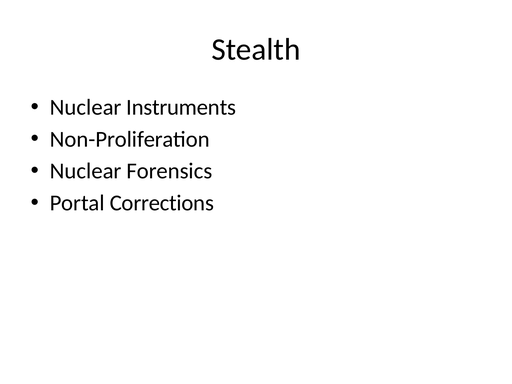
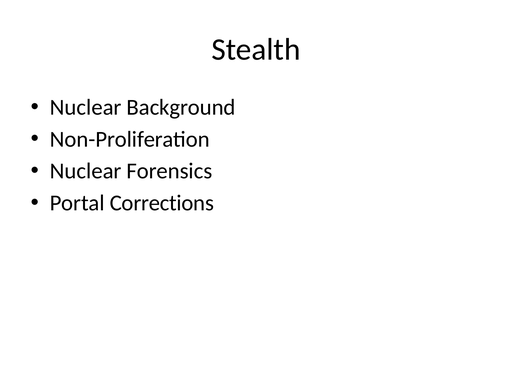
Instruments: Instruments -> Background (181, 107)
